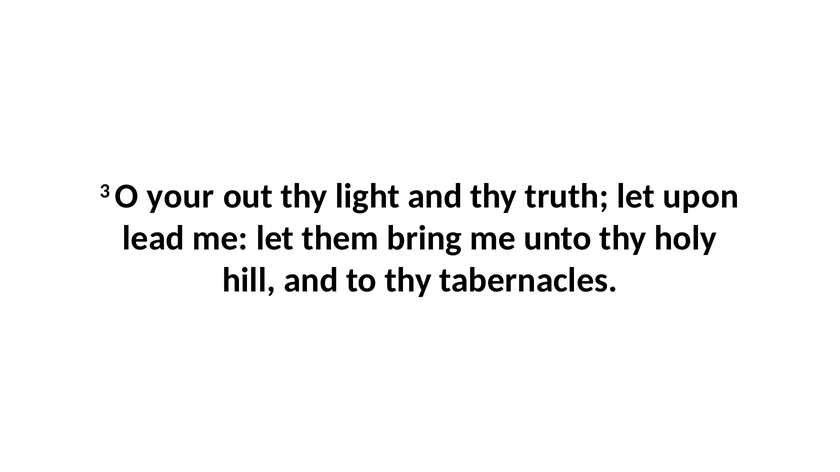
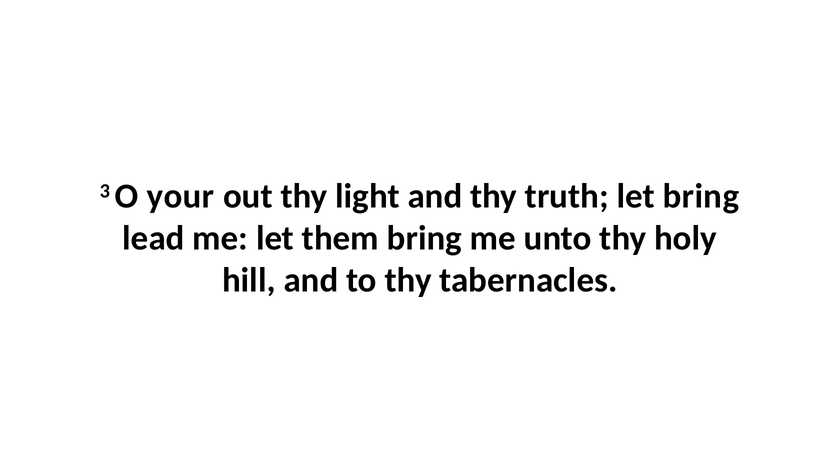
let upon: upon -> bring (701, 197)
